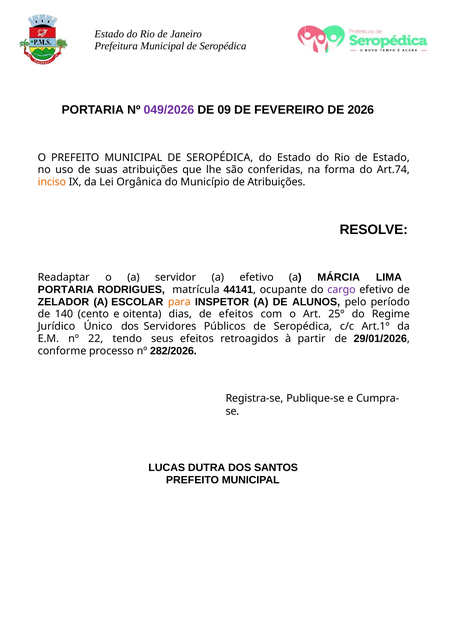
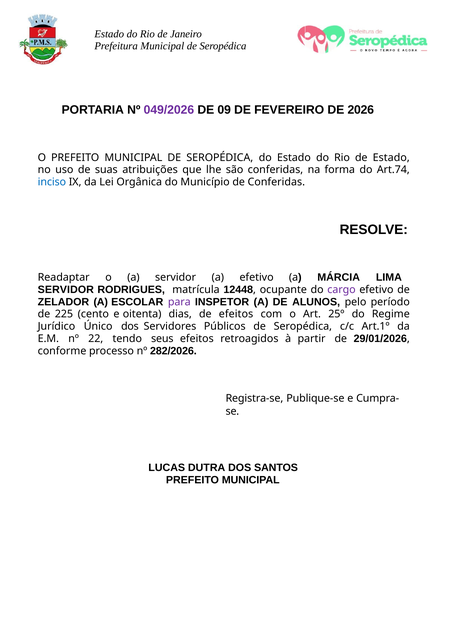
inciso colour: orange -> blue (52, 182)
de Atribuições: Atribuições -> Conferidas (276, 182)
PORTARIA: PORTARIA -> SERVIDOR (66, 289)
44141: 44141 -> 12448 (238, 289)
para colour: orange -> purple (179, 302)
140: 140 -> 225 (64, 314)
